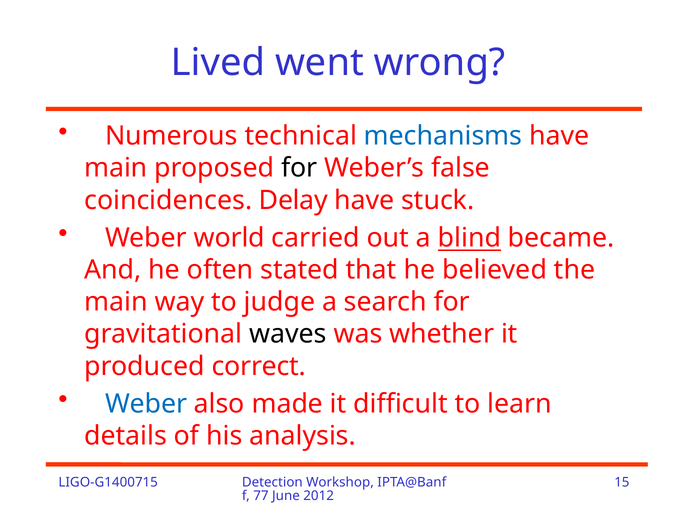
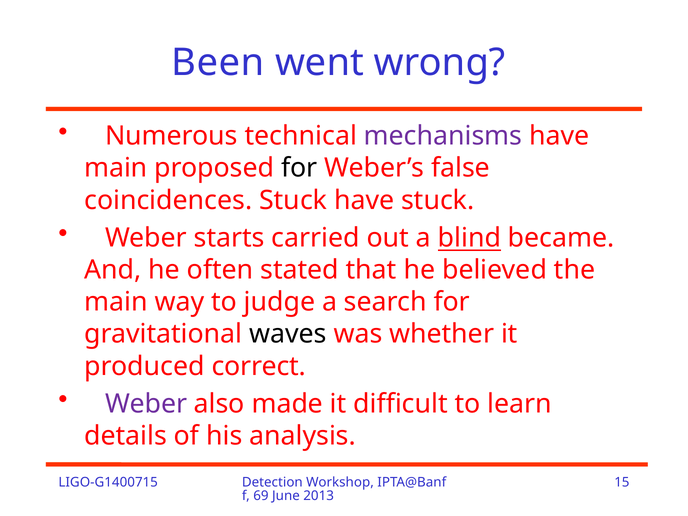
Lived: Lived -> Been (218, 63)
mechanisms colour: blue -> purple (443, 136)
coincidences Delay: Delay -> Stuck (293, 200)
world: world -> starts (229, 238)
Weber colour: blue -> purple (146, 404)
77: 77 -> 69 (261, 496)
2012: 2012 -> 2013 (319, 496)
